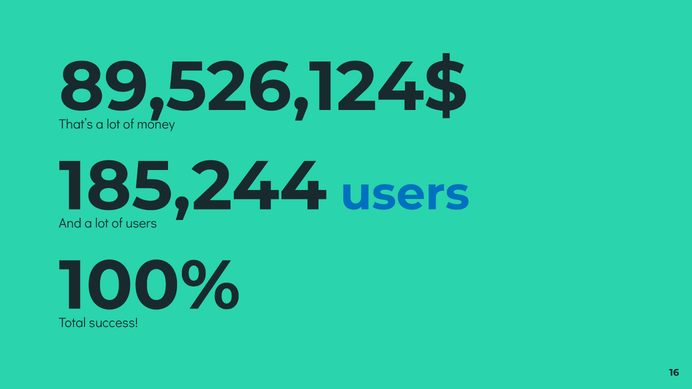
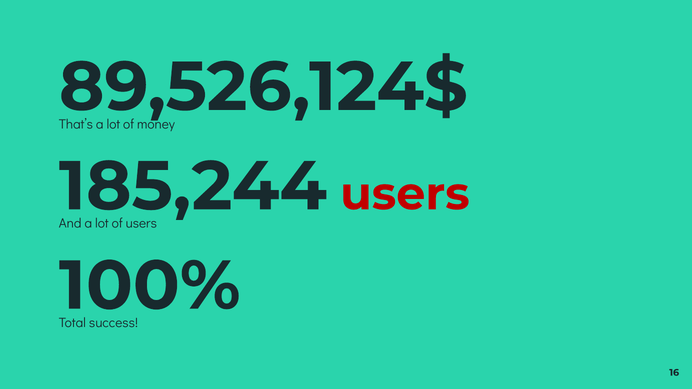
users colour: blue -> red (405, 194)
